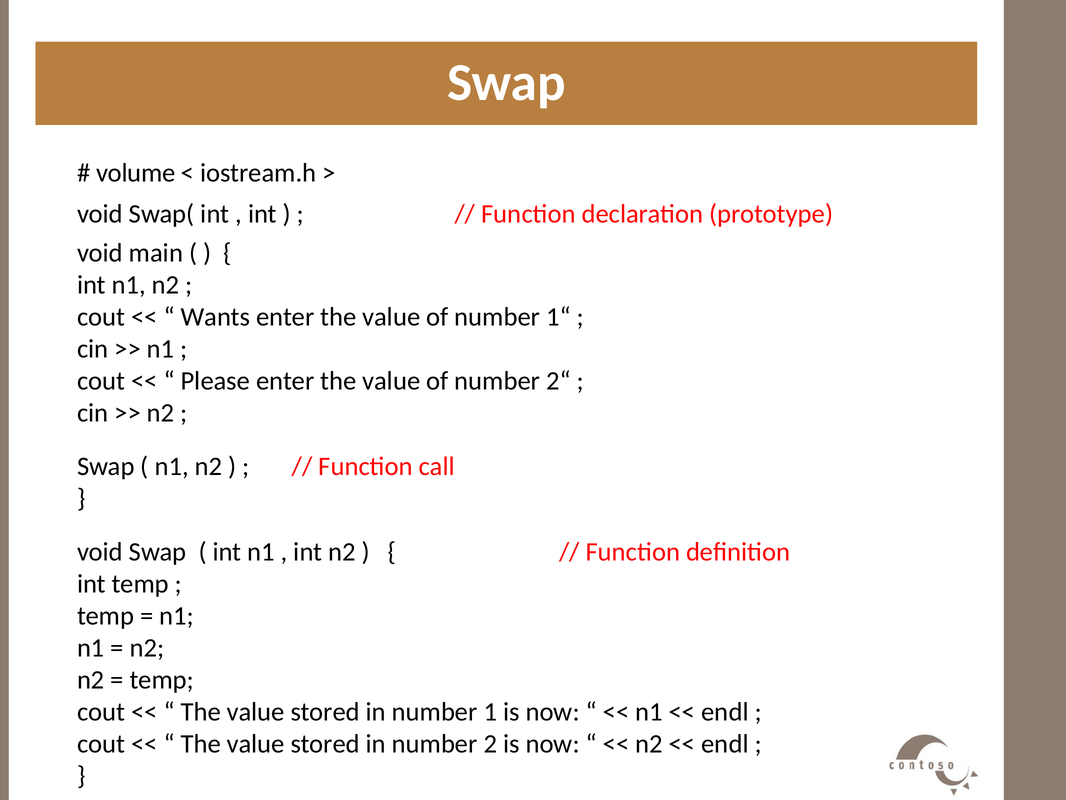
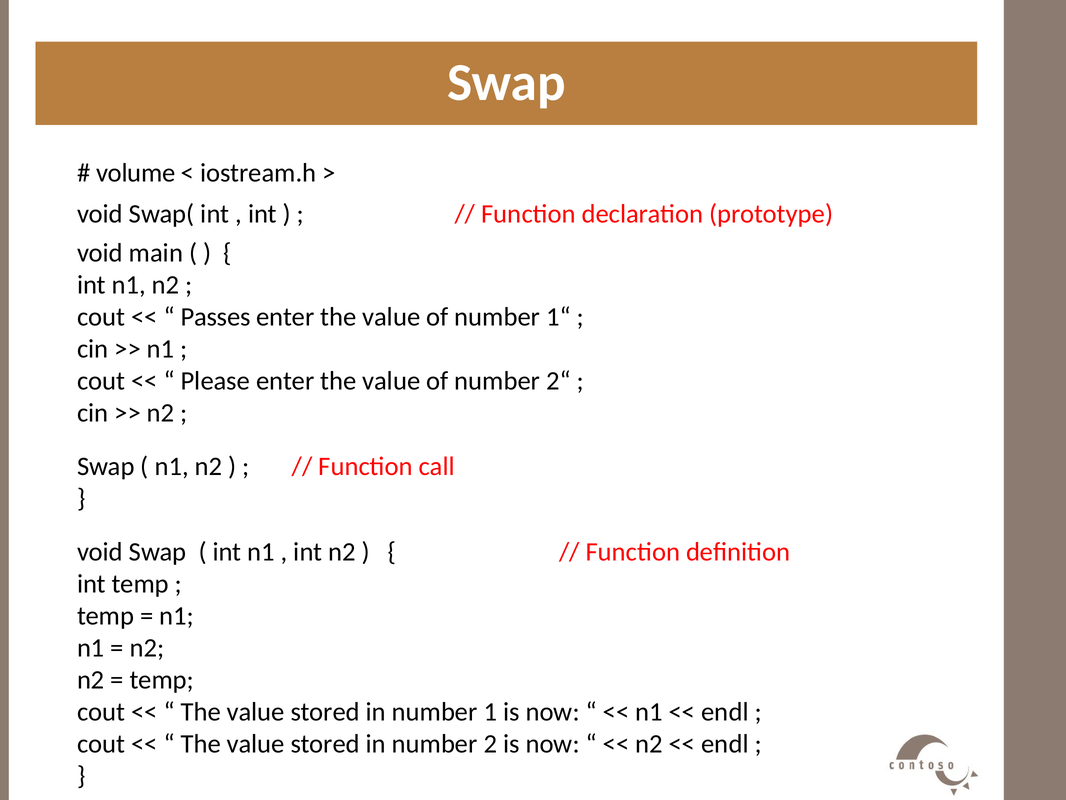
Wants: Wants -> Passes (216, 317)
